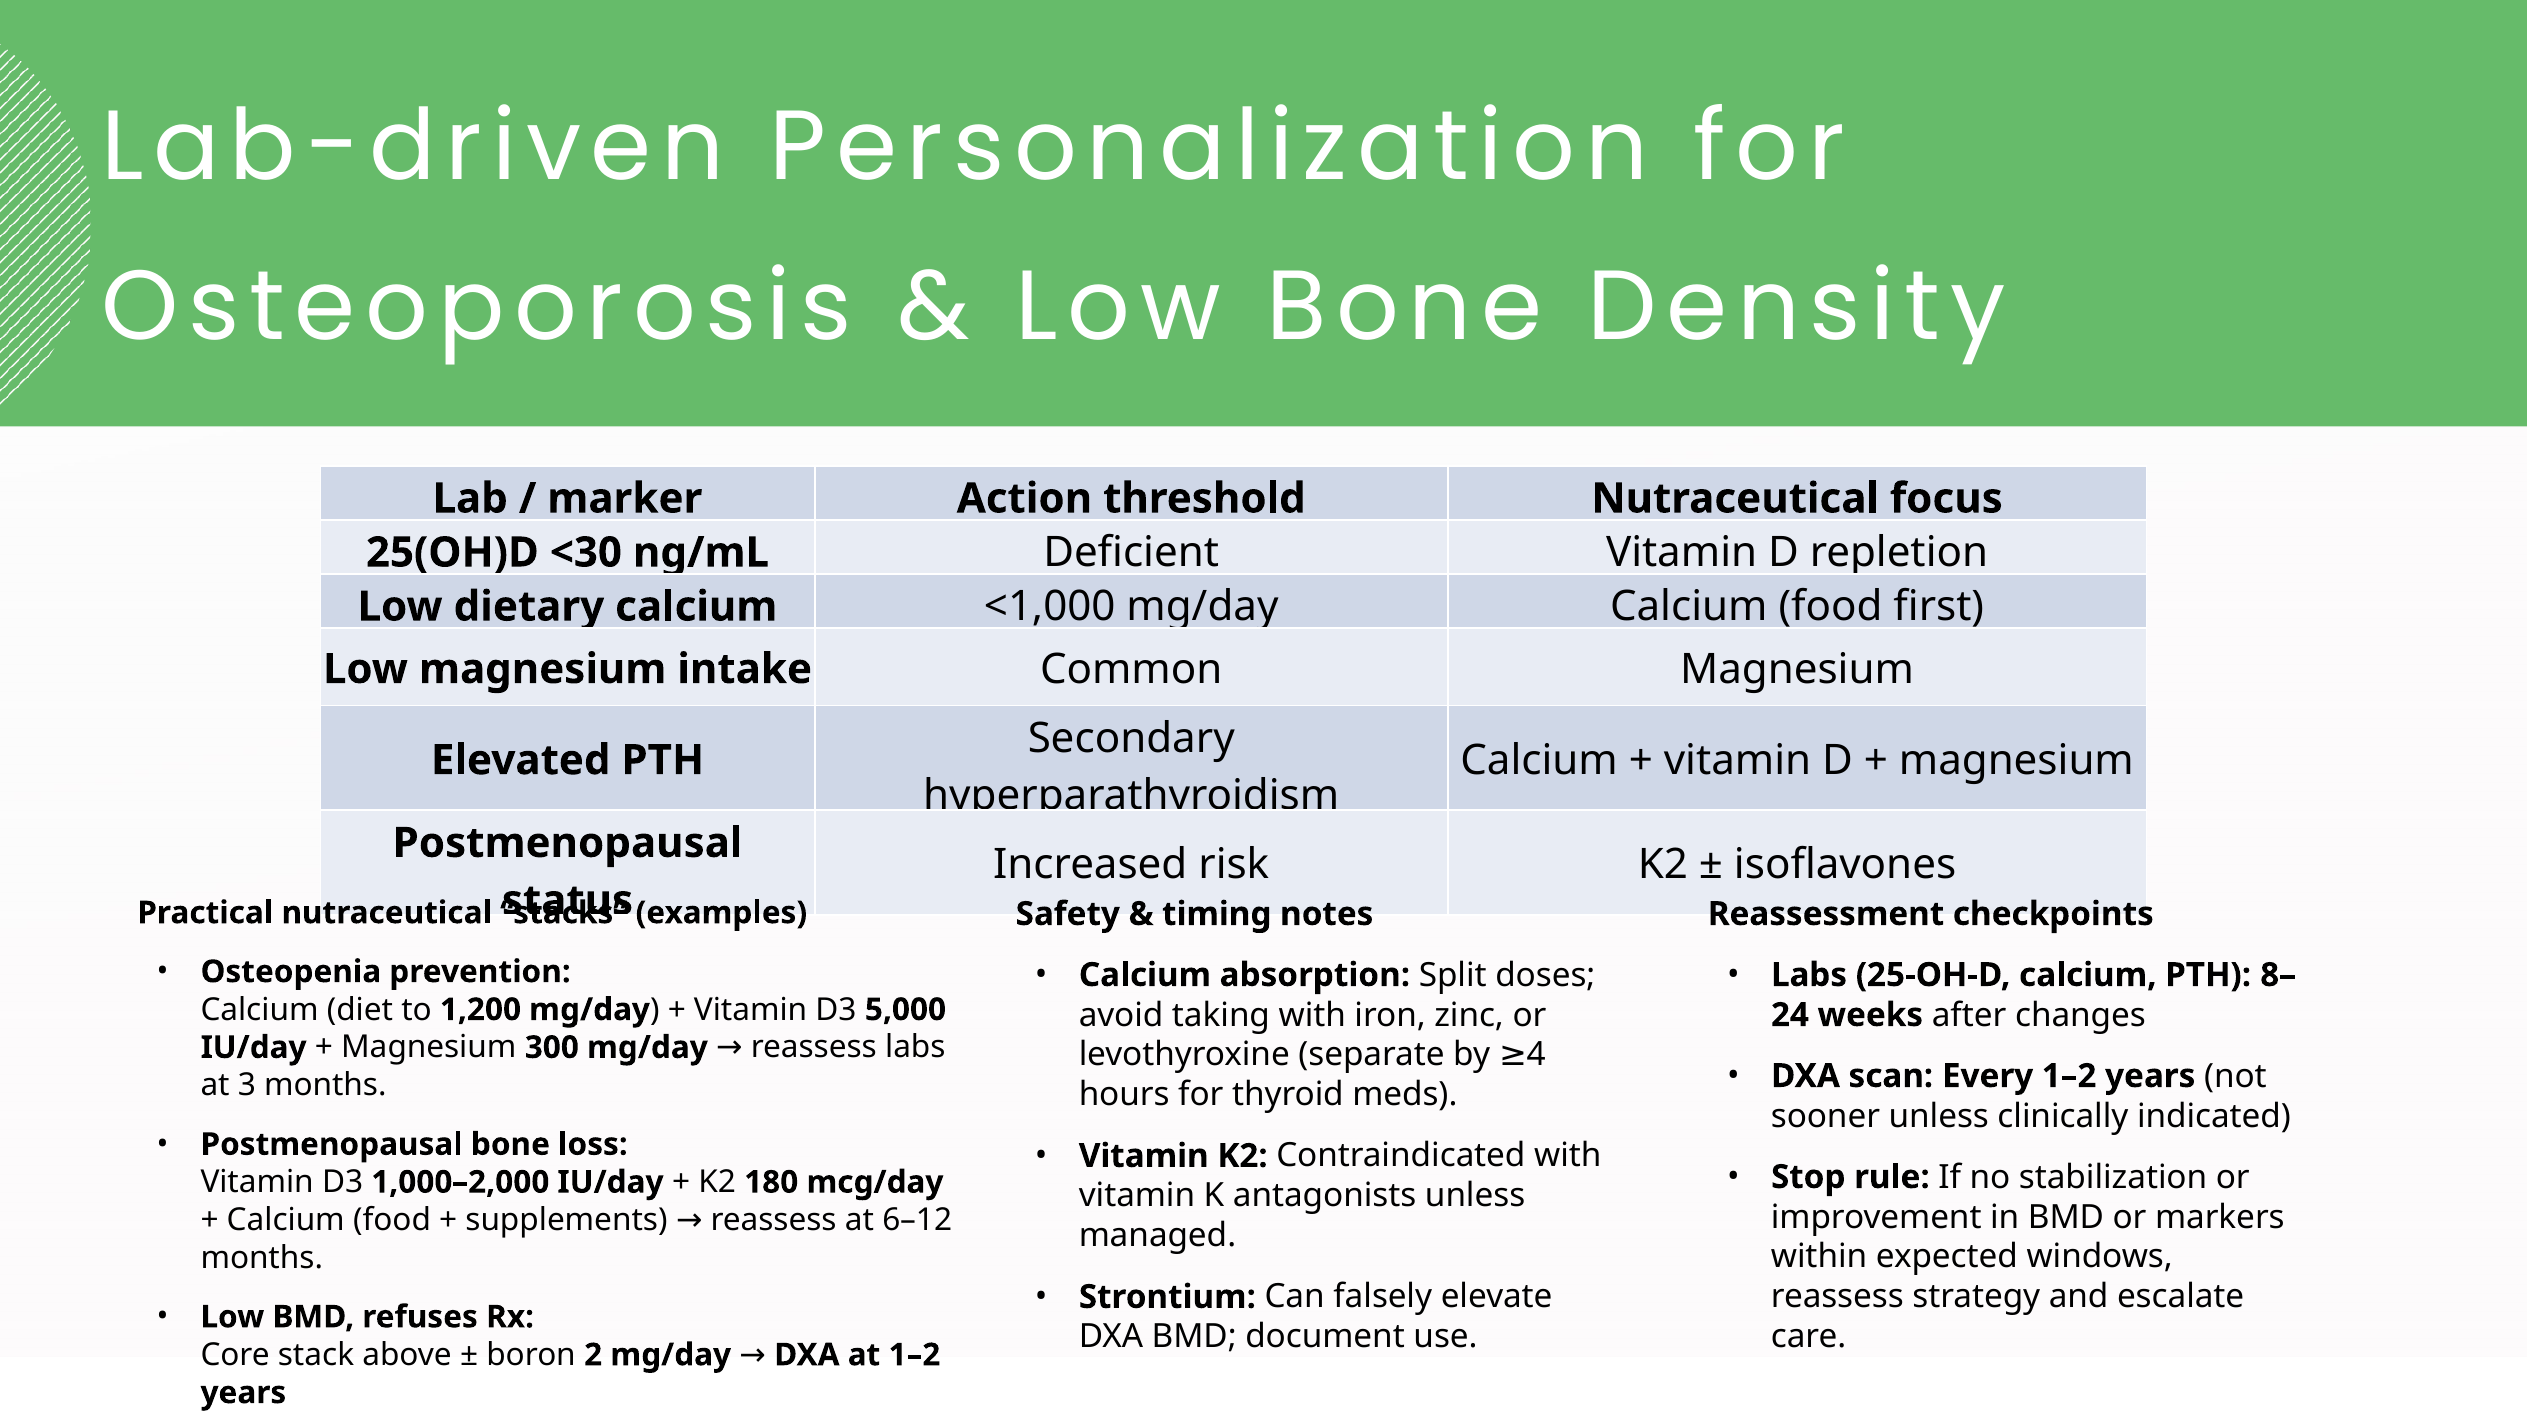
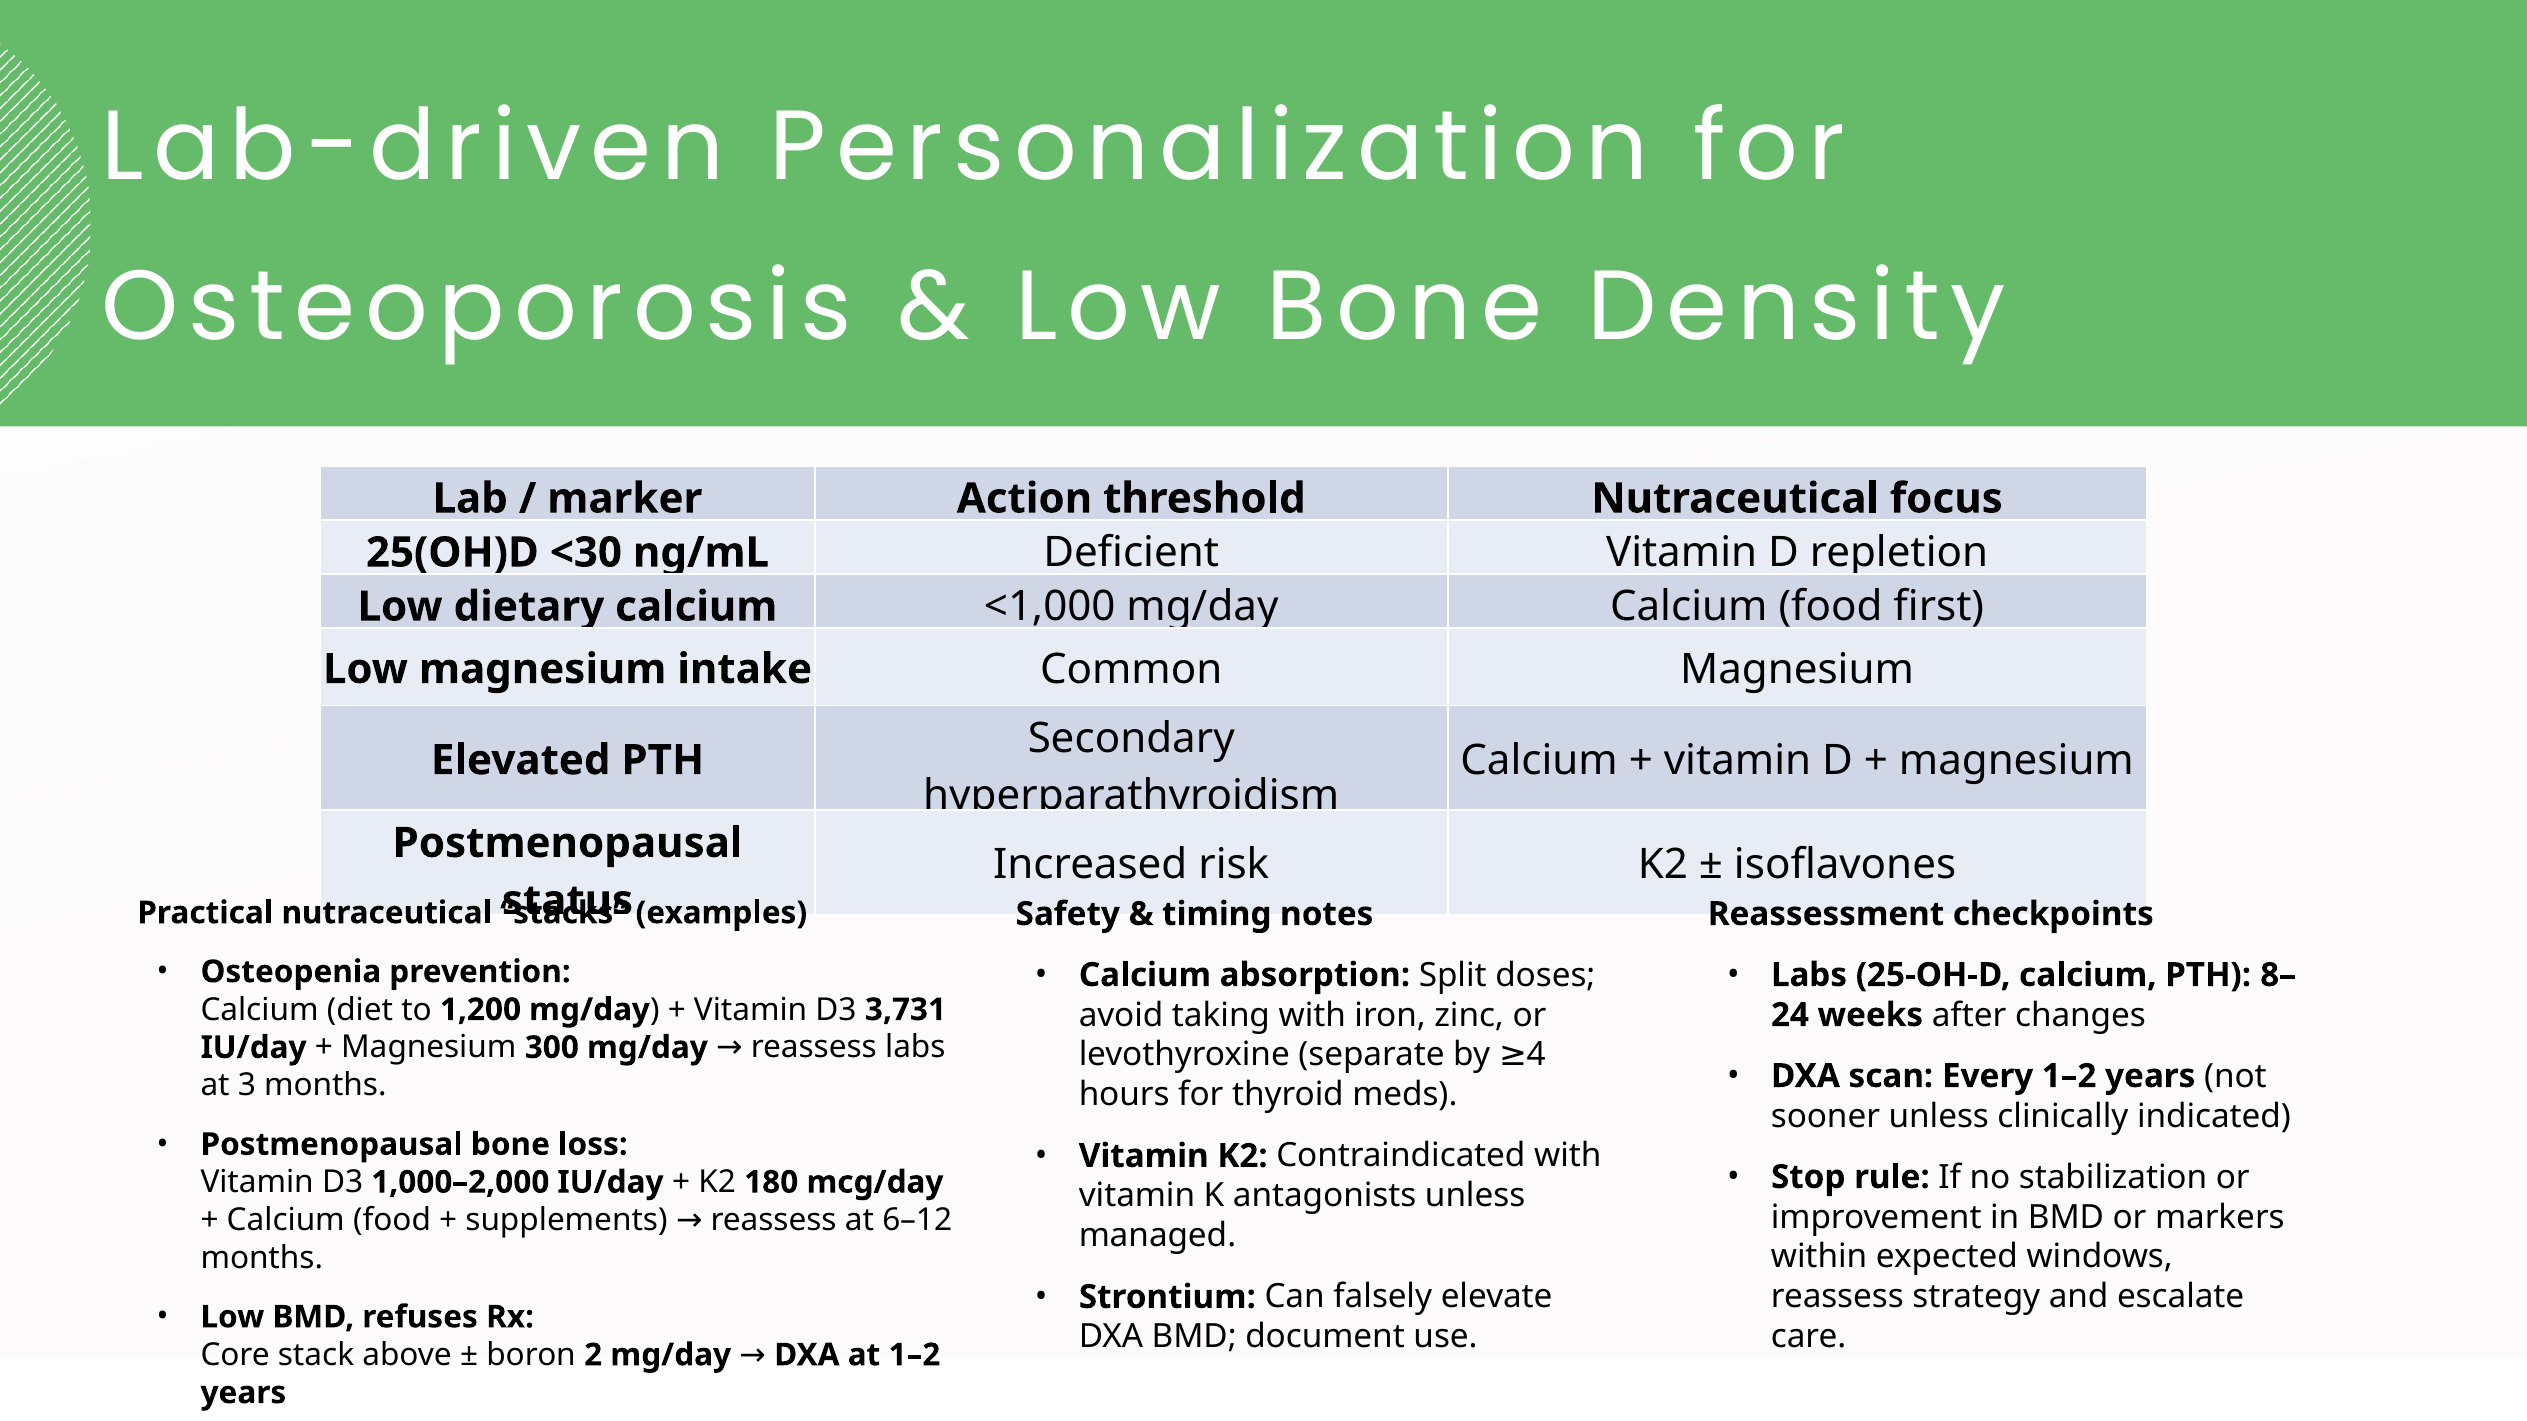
5,000: 5,000 -> 3,731 (905, 1010)
